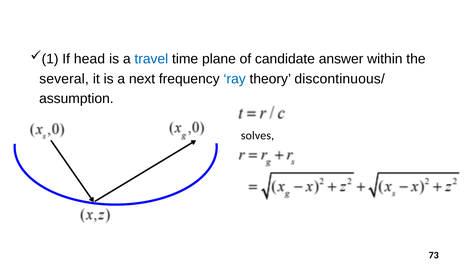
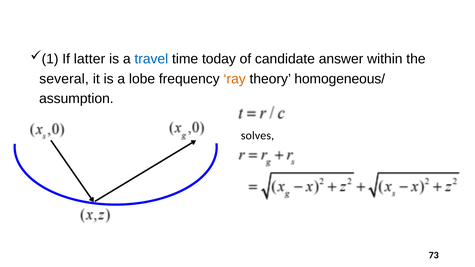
head: head -> latter (89, 59)
plane: plane -> today (219, 59)
next: next -> lobe (142, 79)
ray colour: blue -> orange (235, 79)
discontinuous/: discontinuous/ -> homogeneous/ (340, 79)
